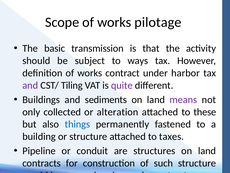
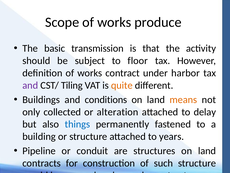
pilotage: pilotage -> produce (158, 22)
ways: ways -> floor (138, 61)
quite colour: purple -> orange (122, 85)
sediments: sediments -> conditions (106, 99)
means colour: purple -> orange (183, 99)
these: these -> delay (205, 112)
taxes: taxes -> years (172, 136)
